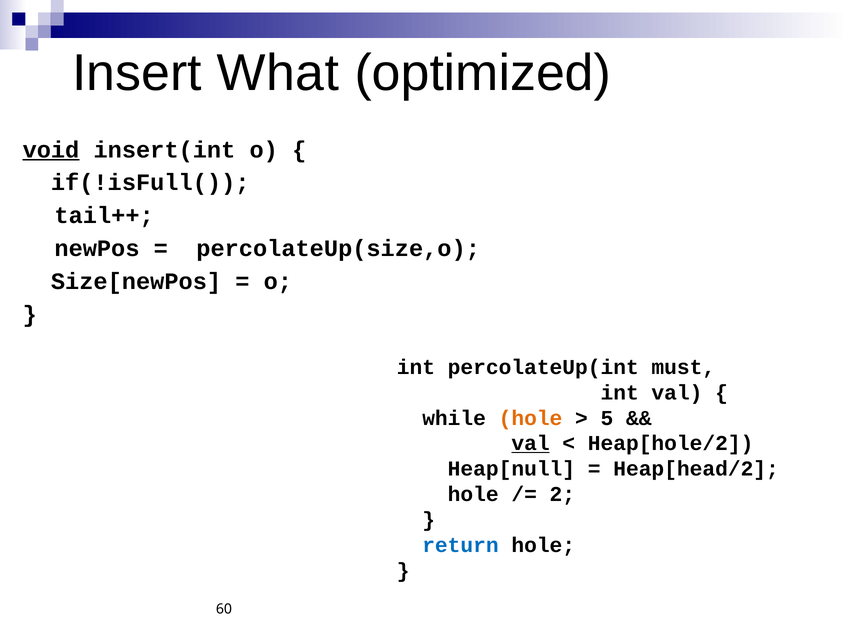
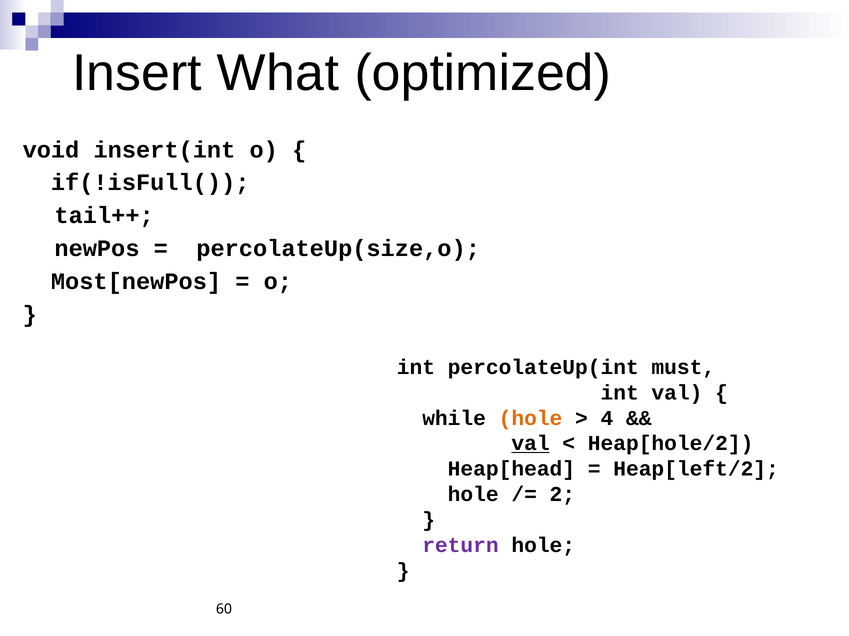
void underline: present -> none (51, 150)
Size[newPos: Size[newPos -> Most[newPos (136, 282)
5: 5 -> 4 (607, 418)
Heap[null: Heap[null -> Heap[head (511, 469)
Heap[head/2: Heap[head/2 -> Heap[left/2 (696, 469)
return colour: blue -> purple (460, 546)
